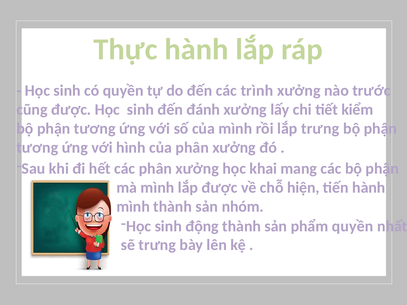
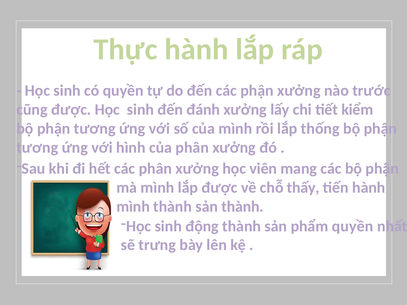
các trình: trình -> phận (257, 91)
lắp trưng: trưng -> thống (320, 129)
khai: khai -> viên (263, 169)
hiện: hiện -> thấy (303, 188)
sản nhóm: nhóm -> thành (243, 207)
